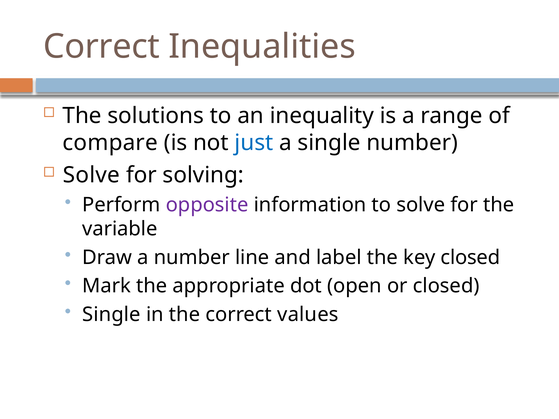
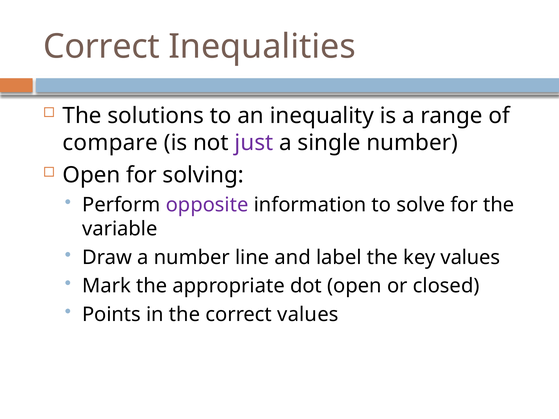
just colour: blue -> purple (254, 143)
Solve: Solve -> Open (91, 175)
key closed: closed -> values (470, 258)
Single: Single -> Points (112, 315)
